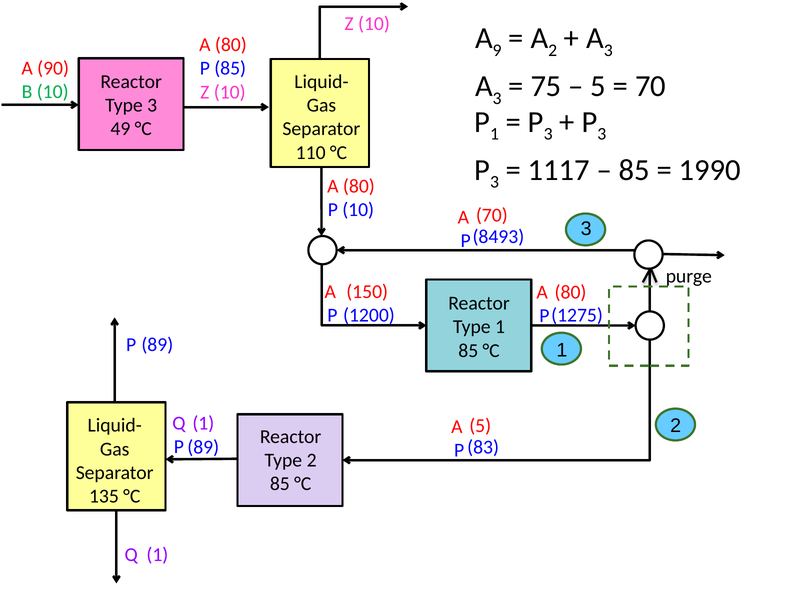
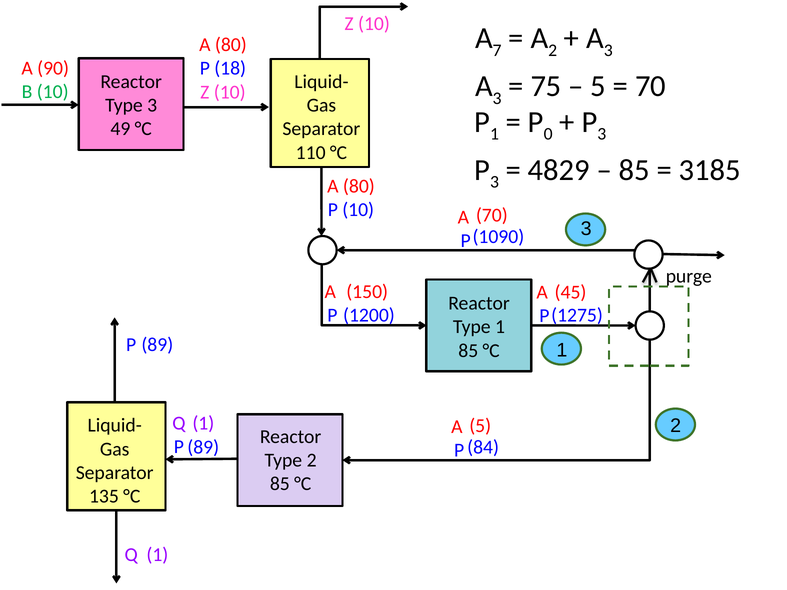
9: 9 -> 7 (497, 50)
P 85: 85 -> 18 (230, 69)
3: 3 -> 0 (548, 134)
1117: 1117 -> 4829 (559, 170)
1990: 1990 -> 3185 (710, 170)
8493: 8493 -> 1090 (498, 237)
150 80: 80 -> 45 (571, 292)
83: 83 -> 84 (483, 447)
